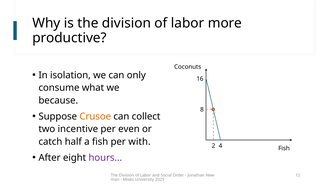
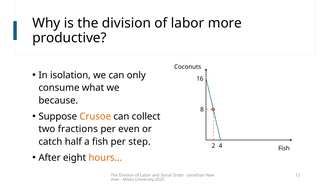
incentive: incentive -> fractions (78, 129)
with: with -> step (139, 142)
hours… colour: purple -> orange (105, 158)
